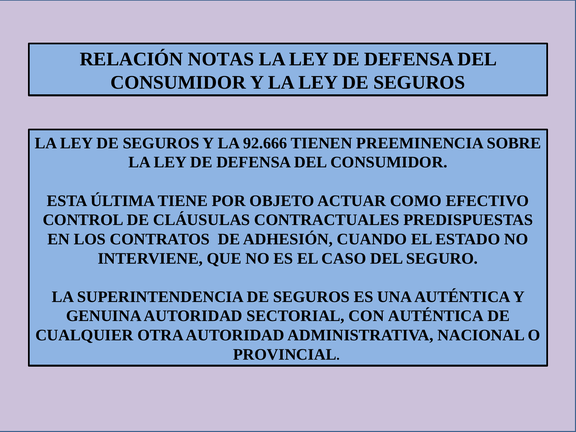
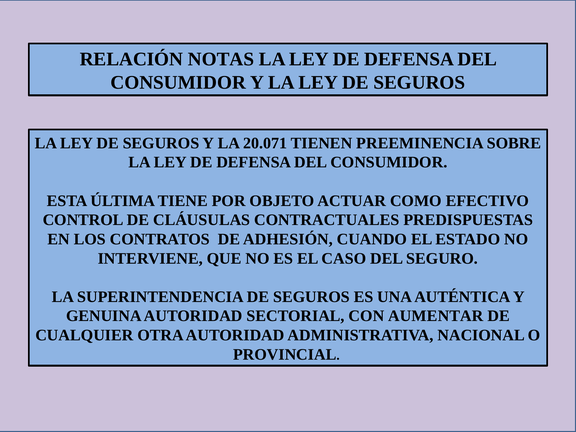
92.666: 92.666 -> 20.071 (265, 143)
CON AUTÉNTICA: AUTÉNTICA -> AUMENTAR (436, 316)
